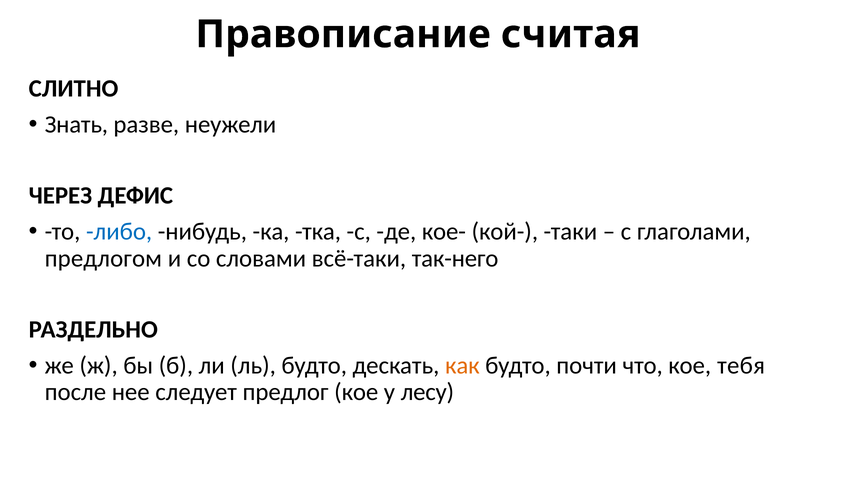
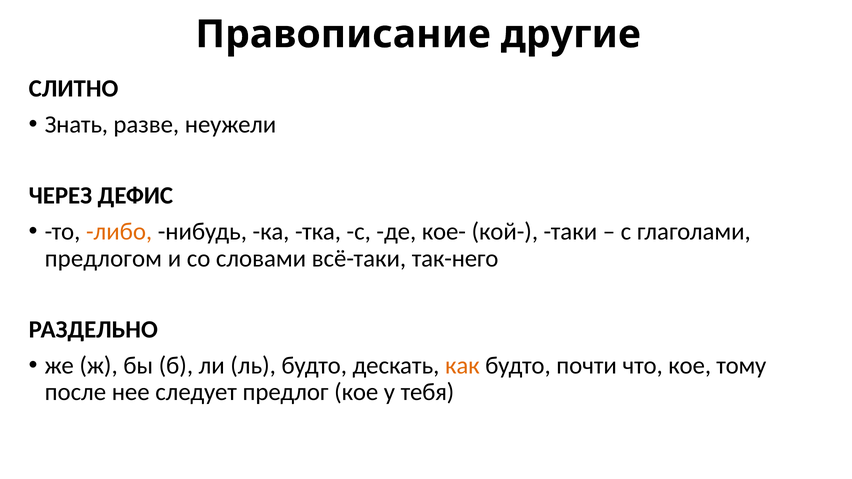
считая: считая -> другие (571, 34)
либо colour: blue -> orange (119, 232)
тебя: тебя -> тому (741, 366)
лесу: лесу -> тебя (427, 392)
